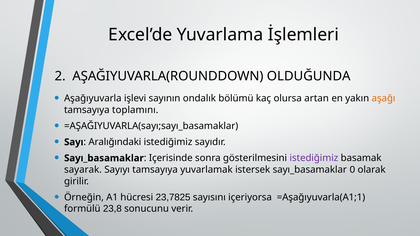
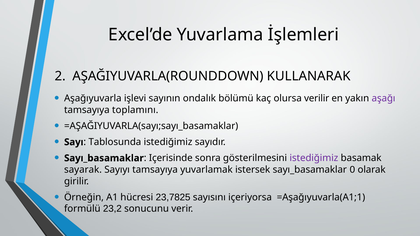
OLDUĞUNDA: OLDUĞUNDA -> KULLANARAK (309, 76)
artan: artan -> verilir (317, 99)
aşağı colour: orange -> purple (384, 99)
Aralığındaki: Aralığındaki -> Tablosunda (115, 142)
23,8: 23,8 -> 23,2 (112, 209)
